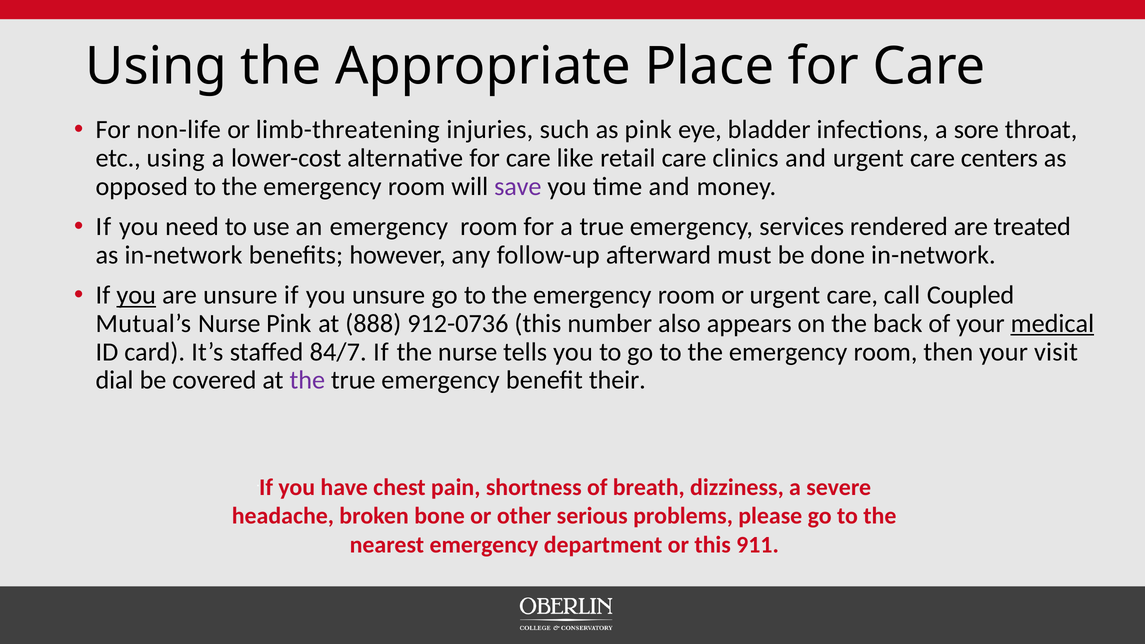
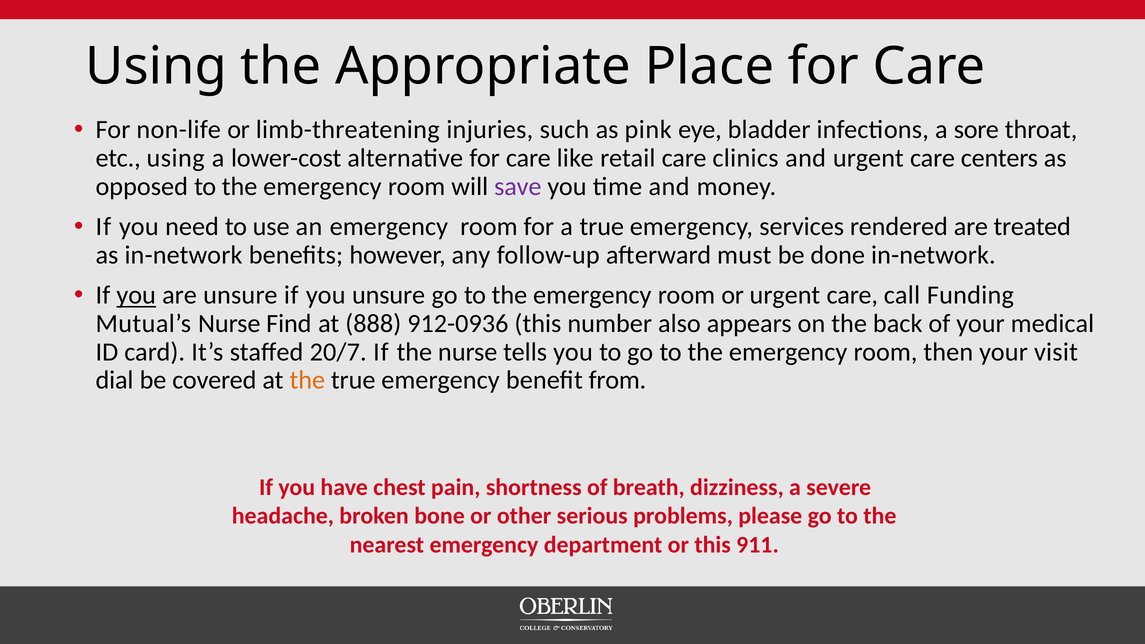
Coupled: Coupled -> Funding (970, 295)
Nurse Pink: Pink -> Find (289, 324)
912-0736: 912-0736 -> 912-0936 (458, 324)
medical underline: present -> none (1052, 324)
84/7: 84/7 -> 20/7 (338, 352)
the colour: purple -> orange (307, 380)
their: their -> from (617, 380)
